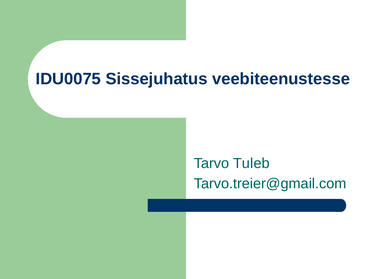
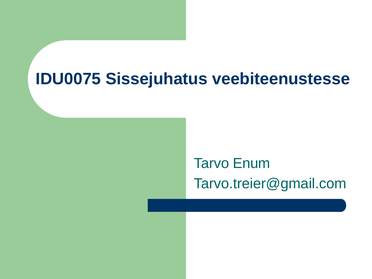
Tuleb: Tuleb -> Enum (252, 163)
